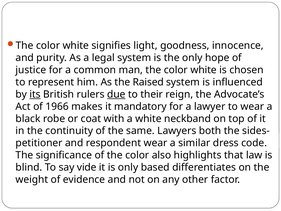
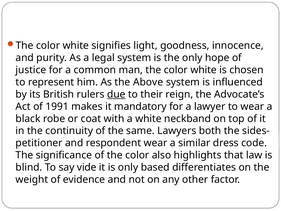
Raised: Raised -> Above (148, 82)
its underline: present -> none (35, 94)
1966: 1966 -> 1991 (57, 106)
